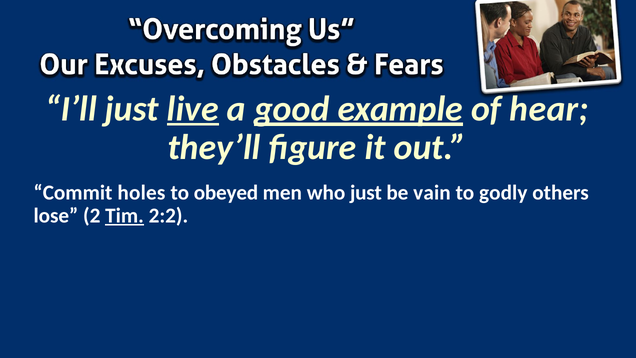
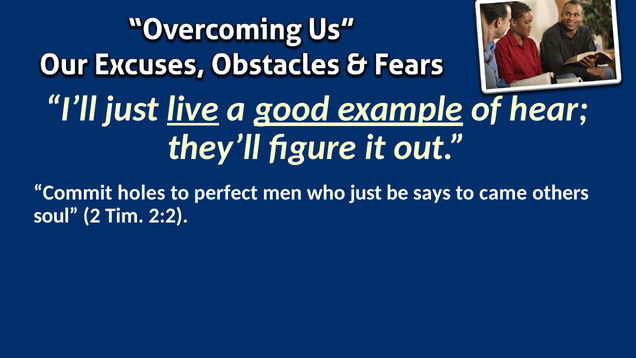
obeyed: obeyed -> perfect (226, 193)
vain: vain -> says (432, 193)
godly: godly -> came (503, 193)
lose: lose -> soul (56, 216)
Tim underline: present -> none (125, 216)
